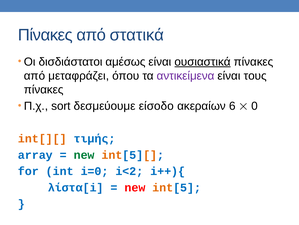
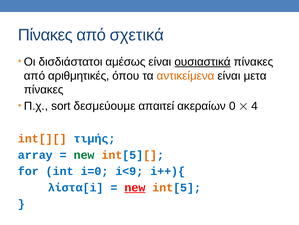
στατικά: στατικά -> σχετικά (137, 35)
μεταφράζει: μεταφράζει -> αριθμητικές (79, 76)
αντικείμενα colour: purple -> orange (186, 76)
τους: τους -> μετα (255, 76)
είσοδο: είσοδο -> απαιτεί (156, 106)
6: 6 -> 0 (232, 106)
0: 0 -> 4 (254, 106)
i<2: i<2 -> i<9 (129, 171)
new underline: none -> present (135, 187)
